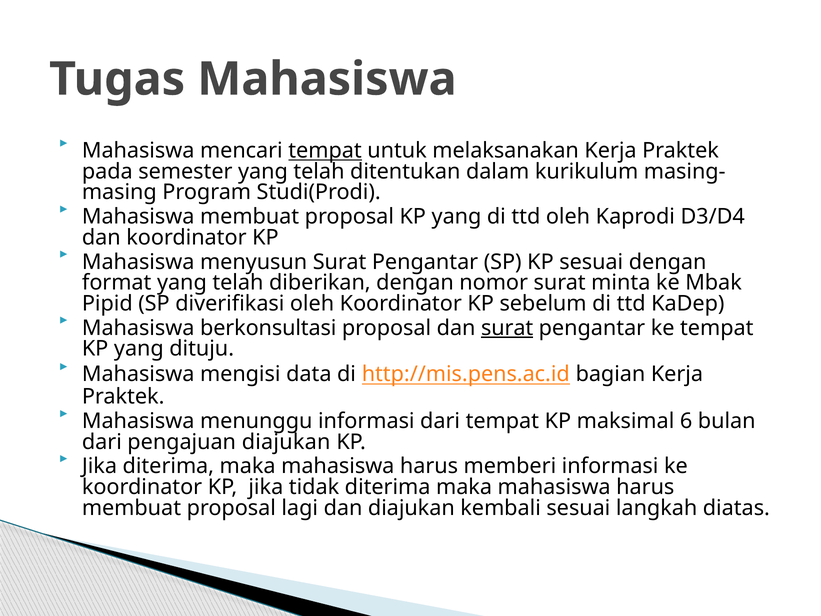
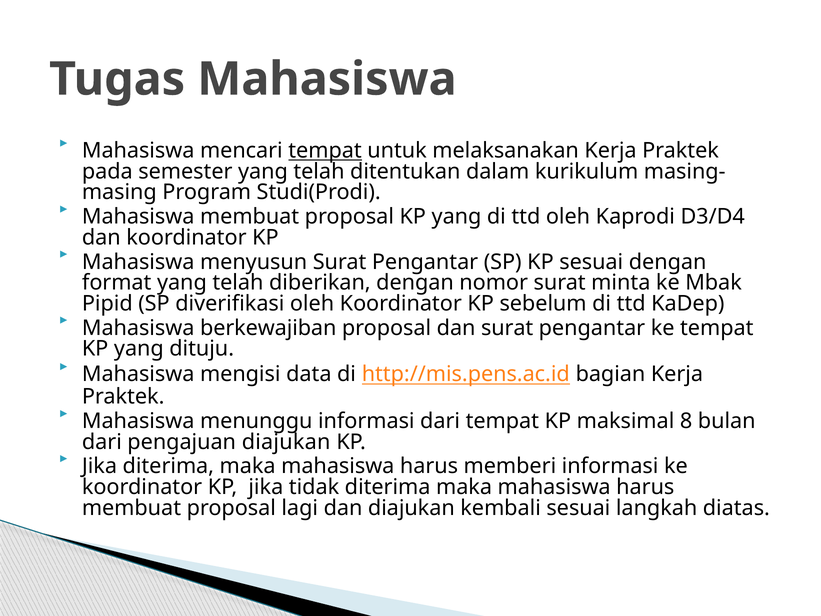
berkonsultasi: berkonsultasi -> berkewajiban (268, 328)
surat underline: present -> none (507, 328)
6: 6 -> 8 (686, 421)
